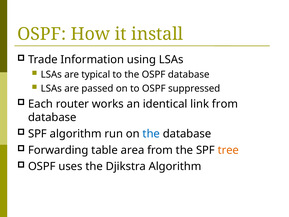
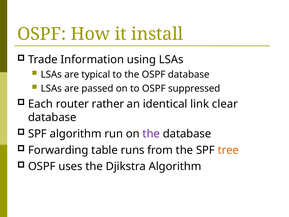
works: works -> rather (108, 104)
link from: from -> clear (225, 104)
the colour: blue -> purple (151, 134)
area: area -> runs (133, 150)
